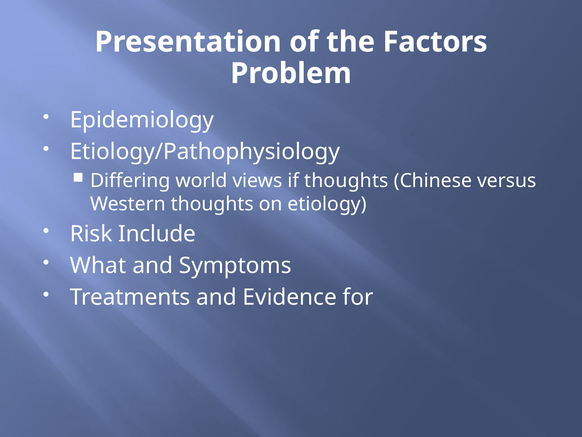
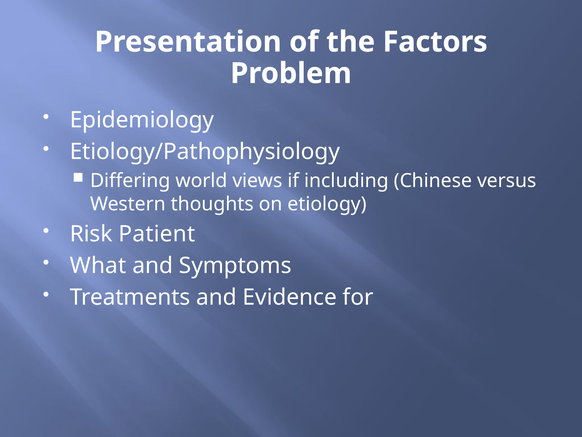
if thoughts: thoughts -> including (346, 180)
Include: Include -> Patient (157, 234)
